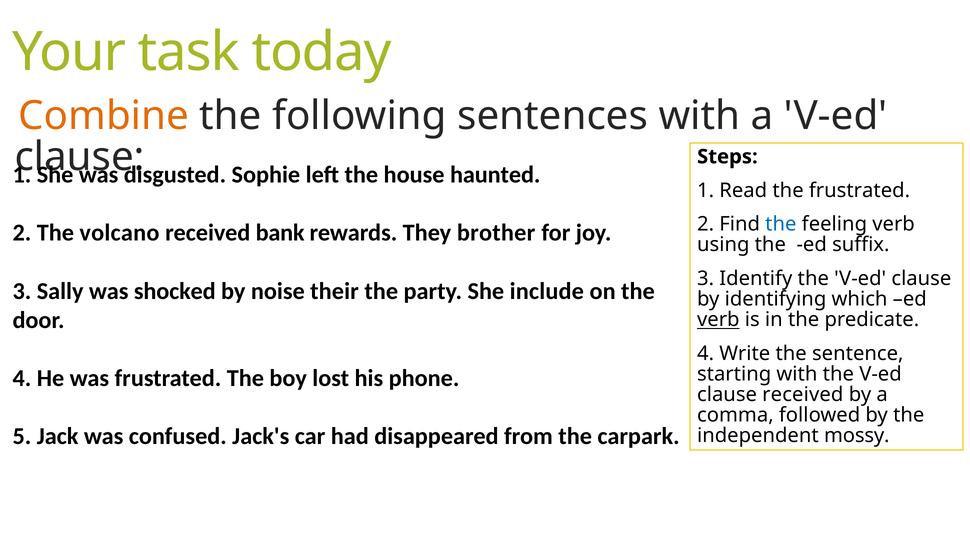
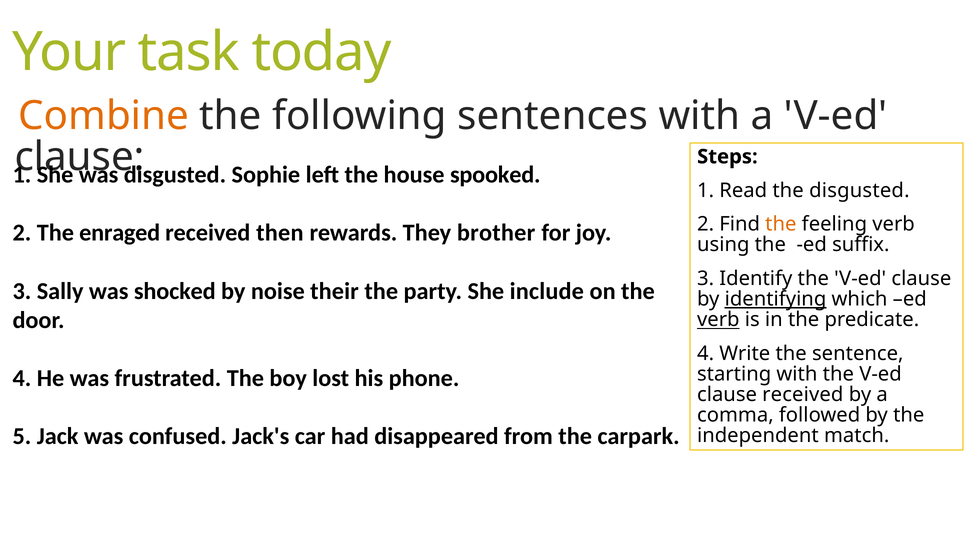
haunted: haunted -> spooked (495, 175)
the frustrated: frustrated -> disgusted (859, 191)
the colour: blue -> orange (781, 224)
volcano: volcano -> enraged (120, 233)
bank: bank -> then (280, 233)
identifying underline: none -> present (775, 299)
mossy: mossy -> match (857, 436)
